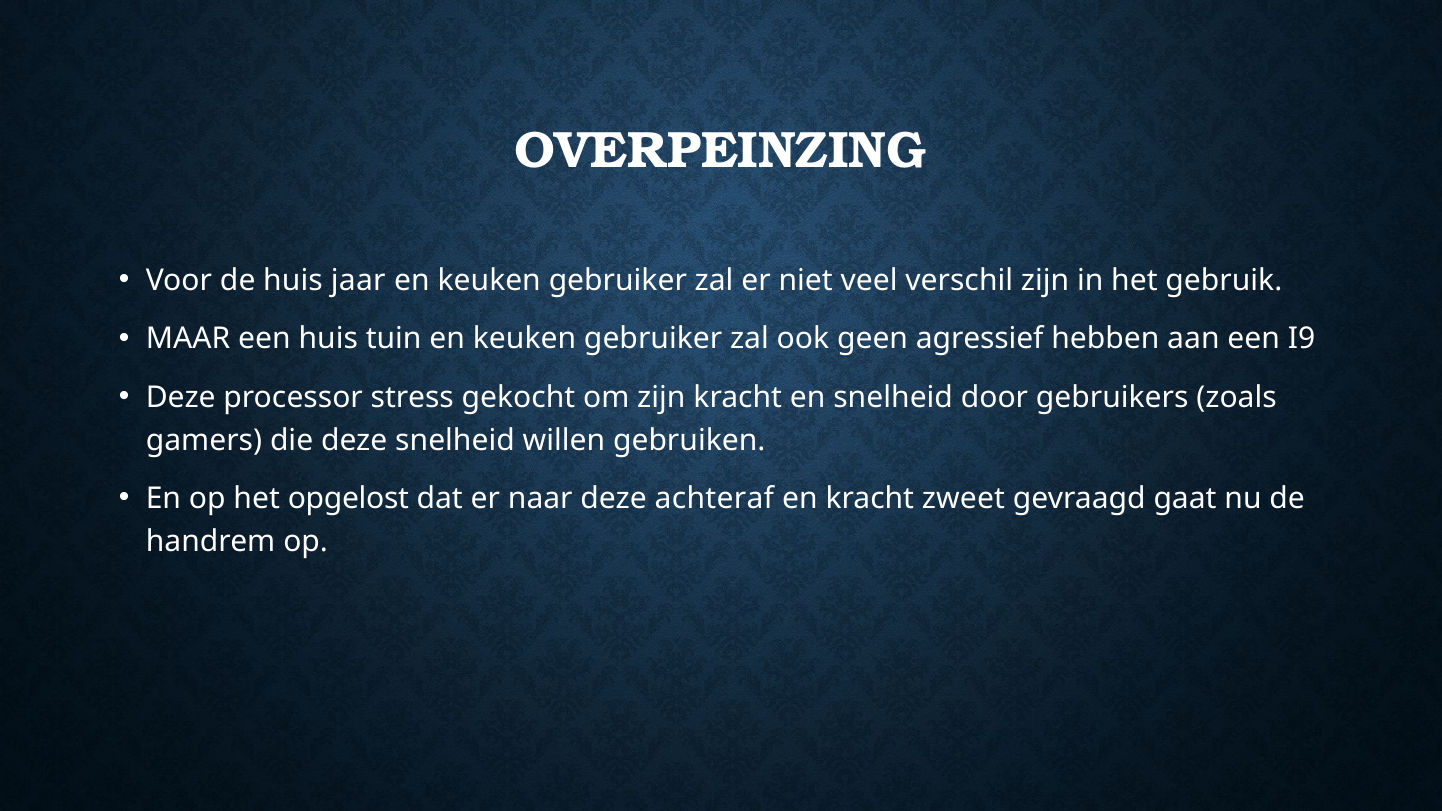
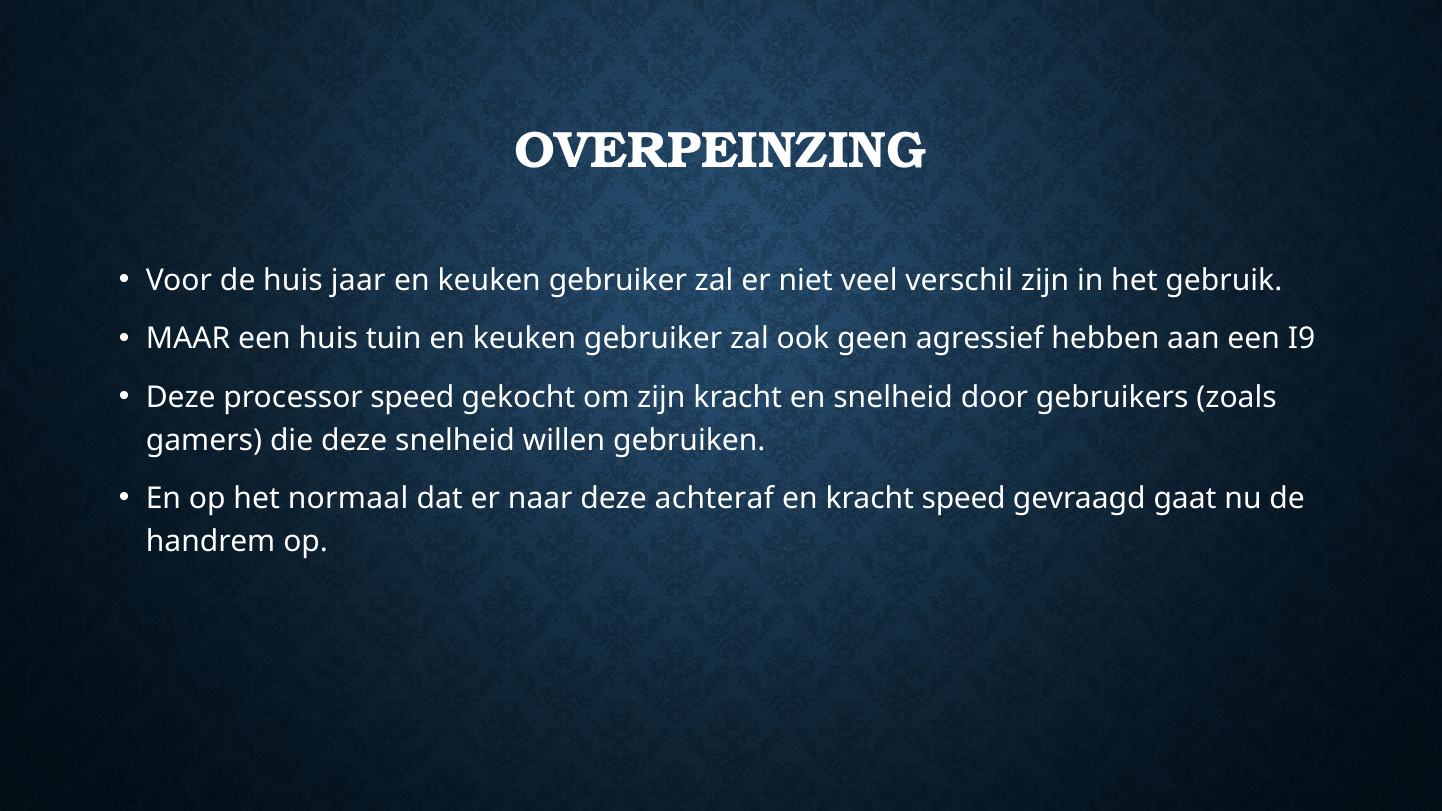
processor stress: stress -> speed (412, 397)
opgelost: opgelost -> normaal (348, 499)
kracht zweet: zweet -> speed (964, 499)
